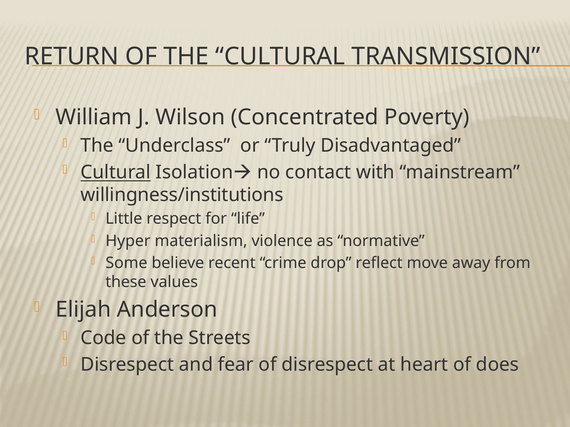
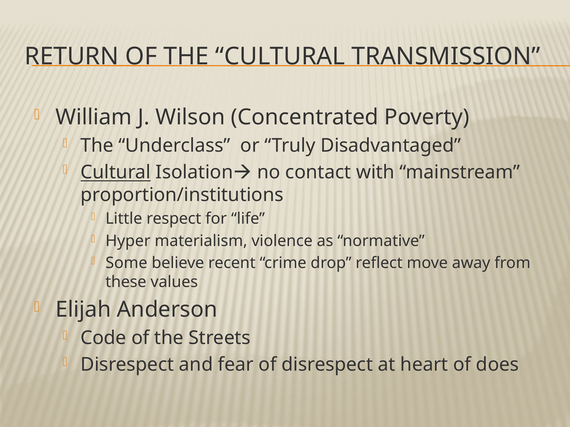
willingness/institutions: willingness/institutions -> proportion/institutions (182, 195)
